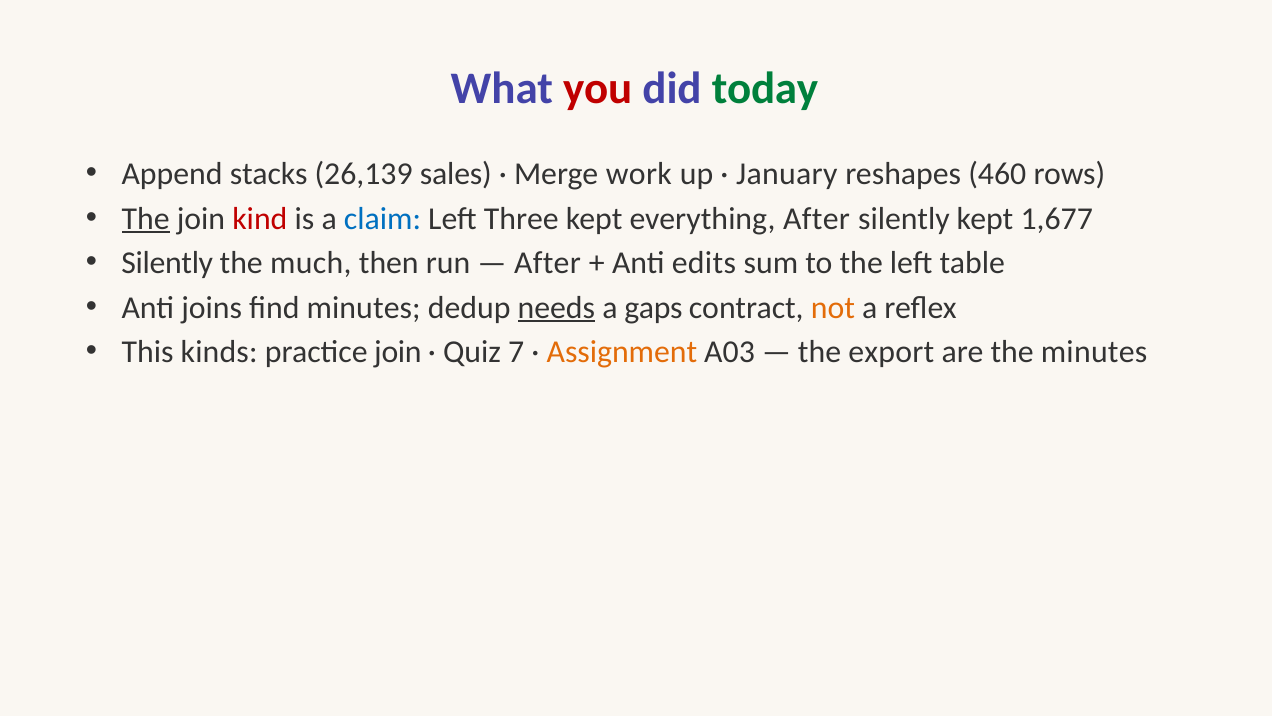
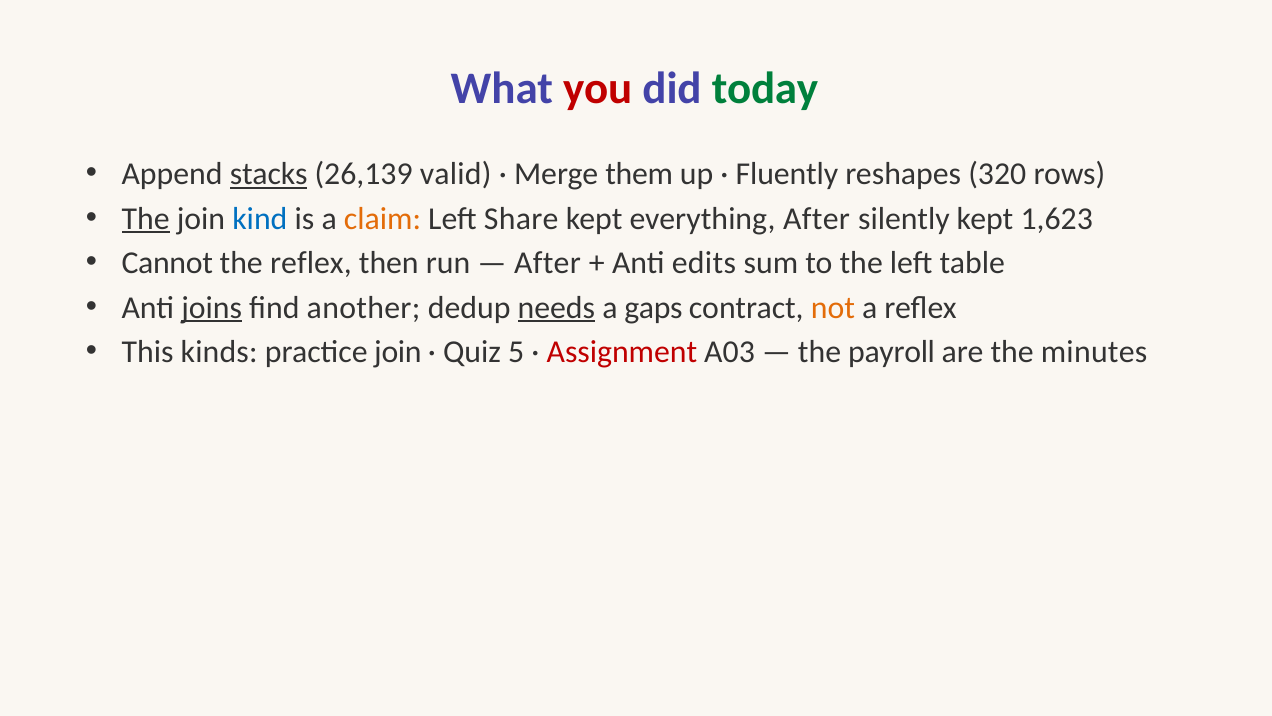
stacks underline: none -> present (269, 174)
sales: sales -> valid (456, 174)
work: work -> them (639, 174)
January: January -> Fluently (787, 174)
460: 460 -> 320 (997, 174)
kind colour: red -> blue (260, 218)
claim colour: blue -> orange (382, 218)
Three: Three -> Share (521, 218)
1,677: 1,677 -> 1,623 (1057, 218)
Silently: Silently -> Cannot (167, 263)
the much: much -> reflex (311, 263)
joins underline: none -> present (212, 307)
find minutes: minutes -> another (364, 307)
7: 7 -> 5 (516, 352)
Assignment colour: orange -> red (622, 352)
export: export -> payroll (892, 352)
